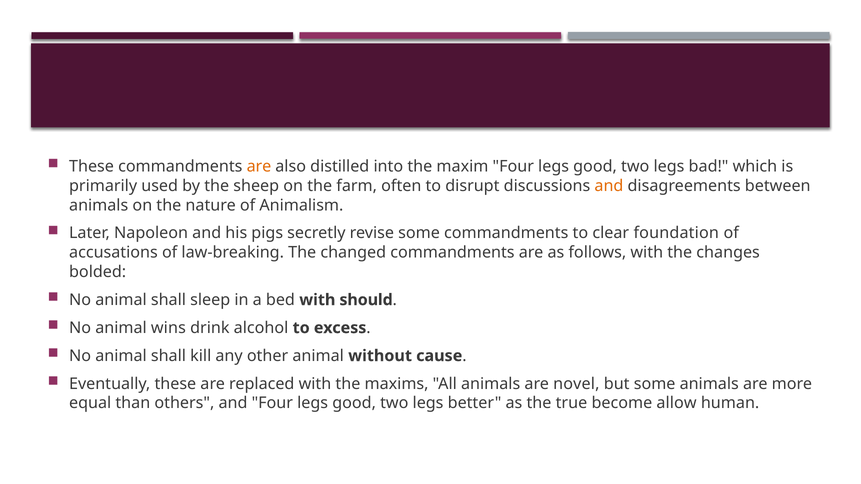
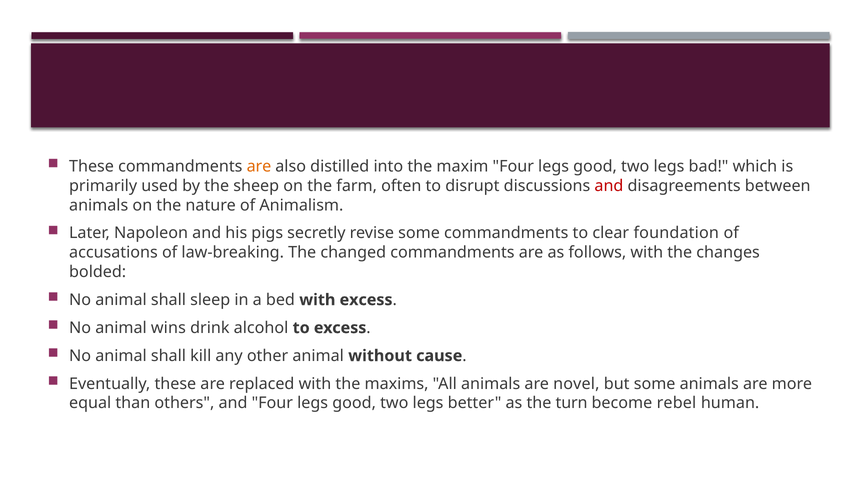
and colour: orange -> red (609, 186)
with should: should -> excess (366, 300)
true: true -> turn (572, 403)
allow: allow -> rebel (676, 403)
